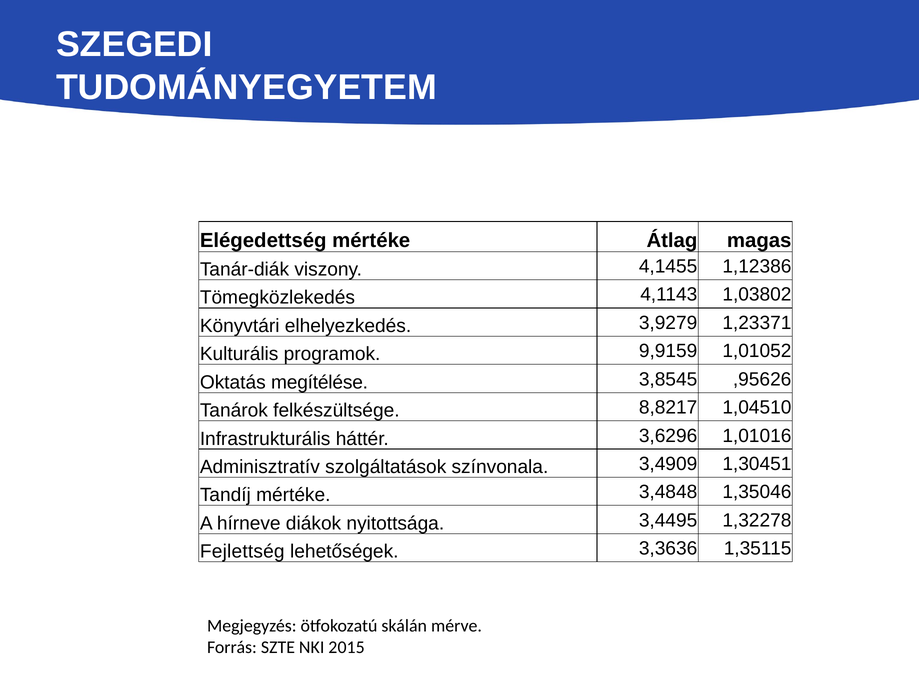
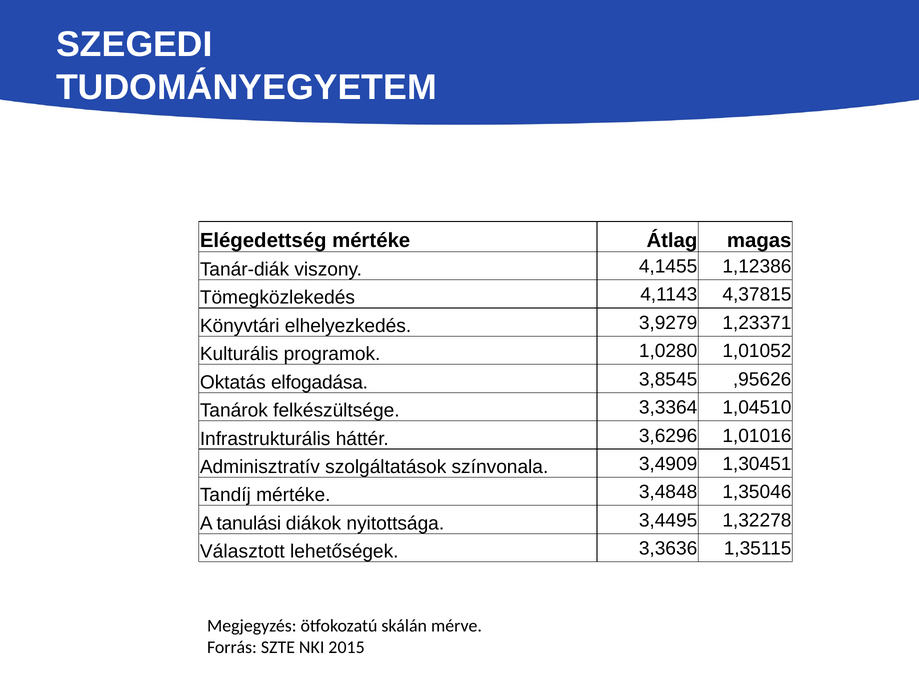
1,03802: 1,03802 -> 4,37815 (757, 295)
9,9159: 9,9159 -> 1,0280 (668, 351)
megítélése: megítélése -> elfogadása (320, 382)
8,8217: 8,8217 -> 3,3364 (668, 408)
hírneve: hírneve -> tanulási (249, 524)
Fejlettség: Fejlettség -> Választott (242, 552)
